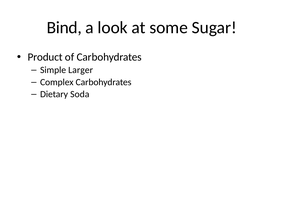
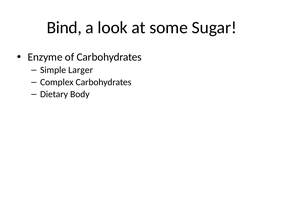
Product: Product -> Enzyme (45, 57)
Soda: Soda -> Body (80, 94)
